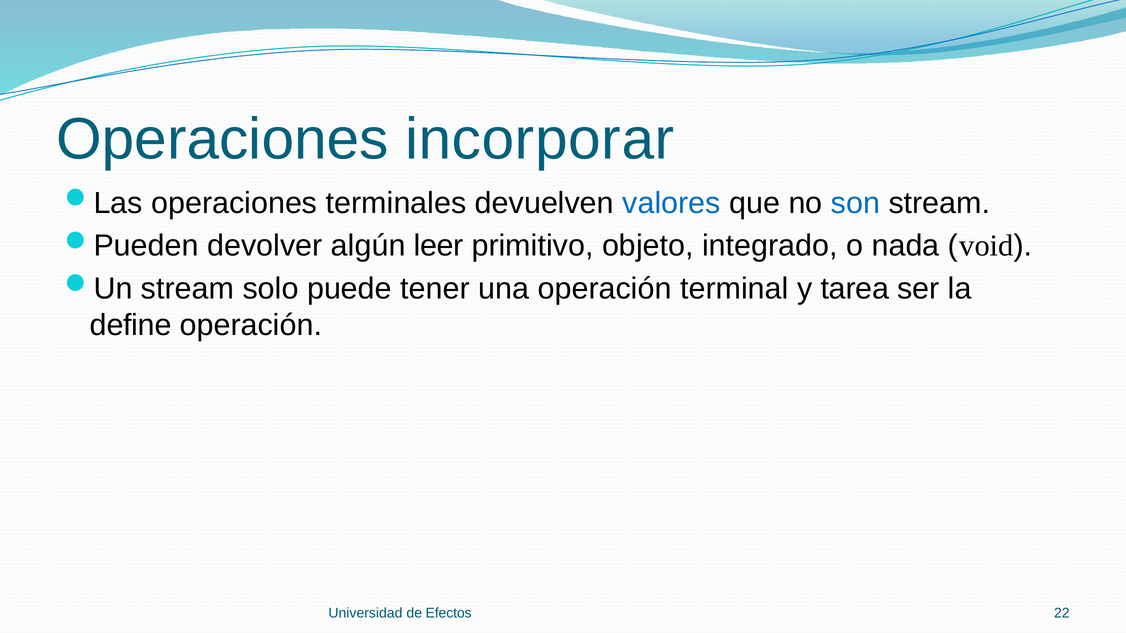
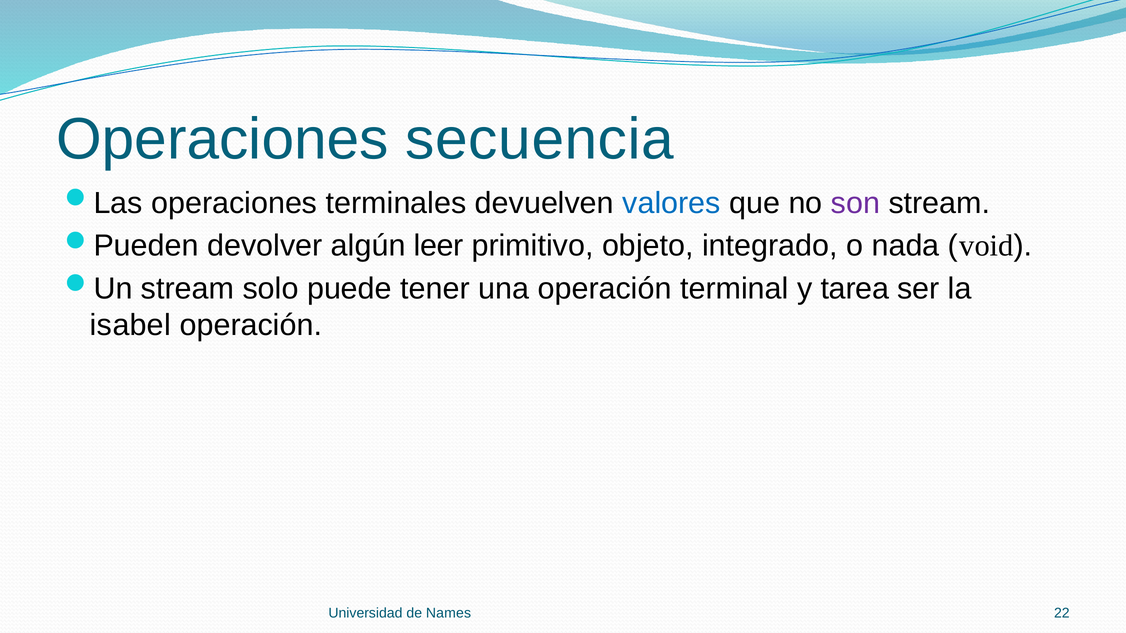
incorporar: incorporar -> secuencia (540, 139)
son colour: blue -> purple (855, 203)
define: define -> isabel (130, 325)
Efectos: Efectos -> Names (448, 613)
